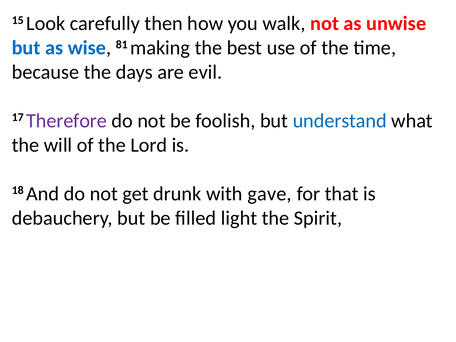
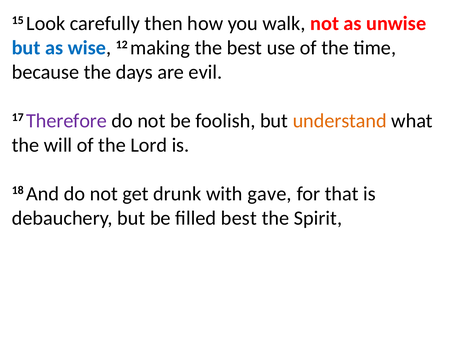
81: 81 -> 12 (122, 44)
understand colour: blue -> orange (340, 121)
filled light: light -> best (239, 218)
